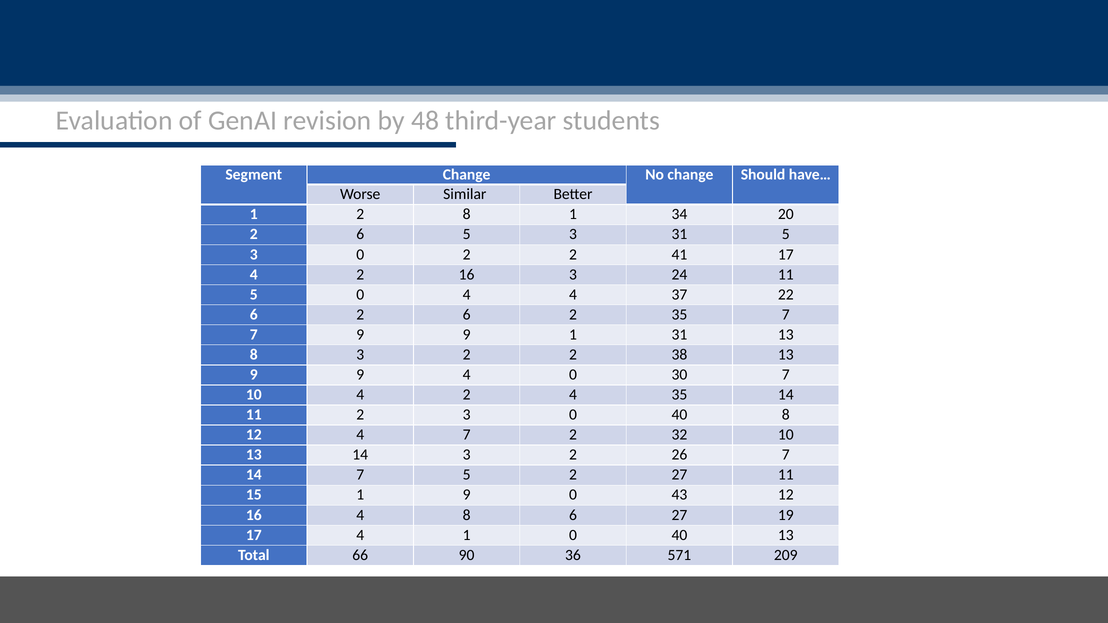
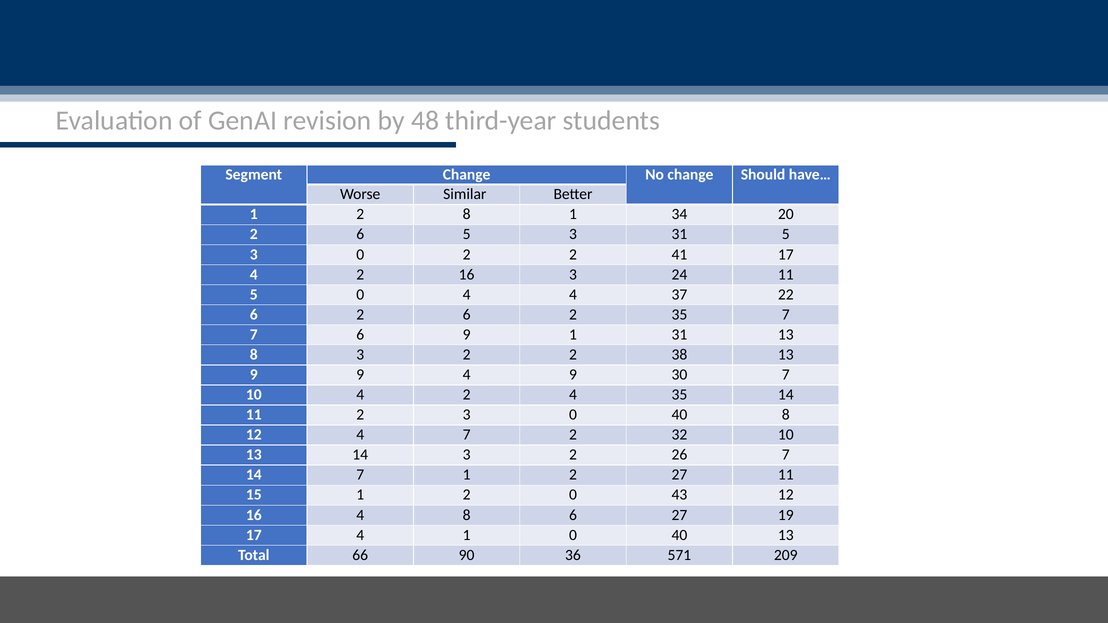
7 9: 9 -> 6 (360, 335)
4 0: 0 -> 9 (573, 375)
7 5: 5 -> 1 (467, 475)
15 1 9: 9 -> 2 (467, 495)
